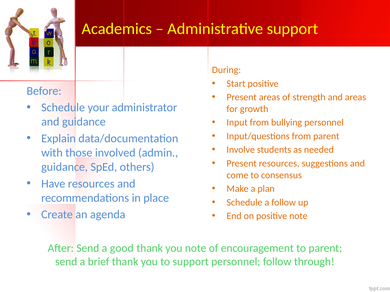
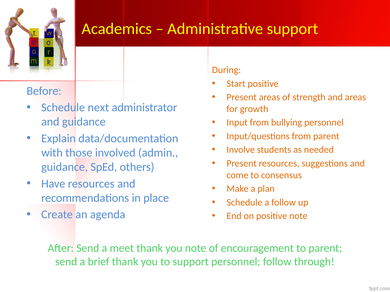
your: your -> next (98, 108)
good: good -> meet (122, 249)
